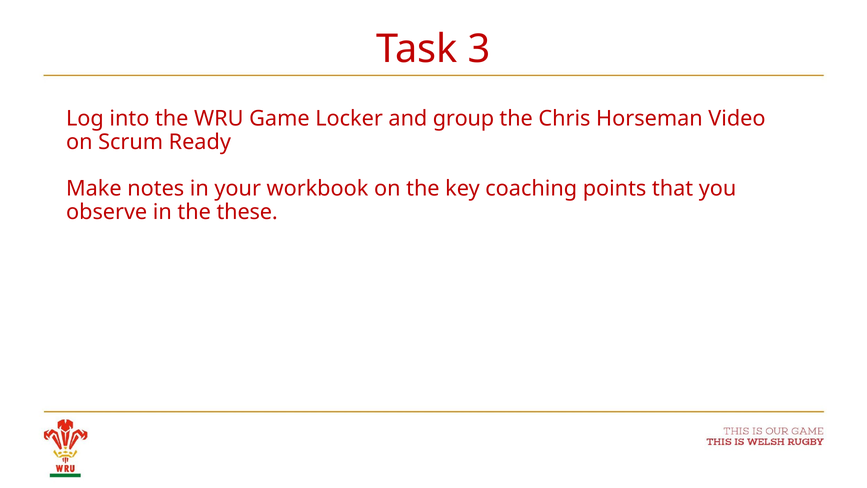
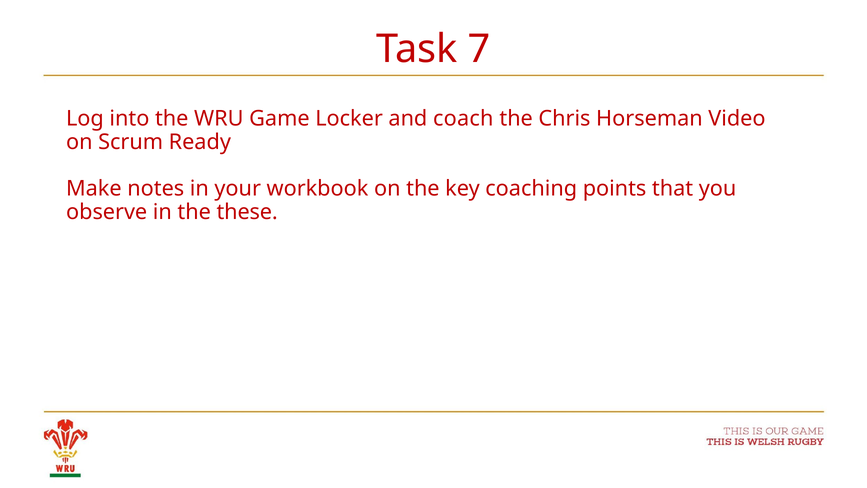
3: 3 -> 7 (479, 49)
group: group -> coach (463, 118)
